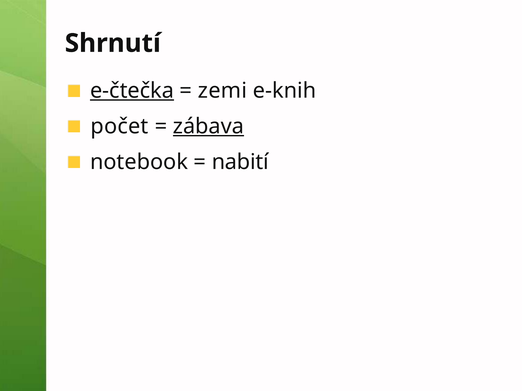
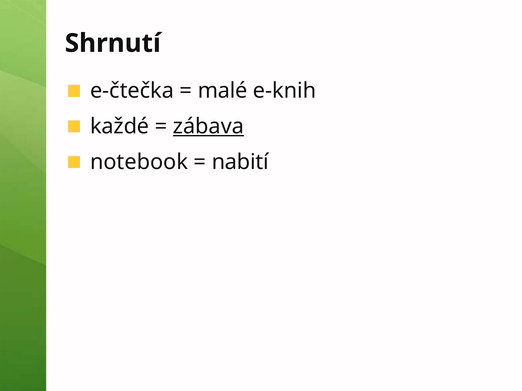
e-čtečka underline: present -> none (132, 91)
zemi: zemi -> malé (223, 91)
počet: počet -> každé (120, 126)
